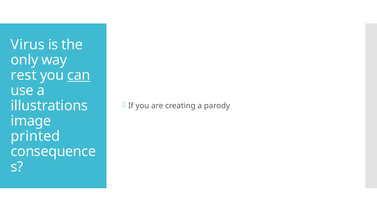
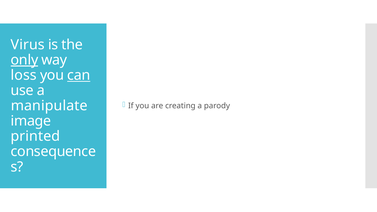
only underline: none -> present (24, 60)
rest: rest -> loss (24, 75)
illustrations: illustrations -> manipulate (49, 106)
